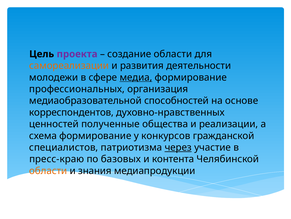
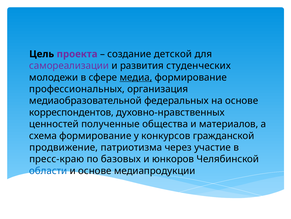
создание области: области -> детской (173, 54)
самореализации colour: orange -> purple (69, 66)
деятельности: деятельности -> студенческих (199, 66)
способностей: способностей -> федеральных (176, 100)
реализации: реализации -> материалов (229, 124)
специалистов: специалистов -> продвижение (64, 147)
через underline: present -> none (178, 147)
контента: контента -> юнкоров (173, 159)
области colour: orange -> blue (48, 170)
и знания: знания -> основе (95, 170)
